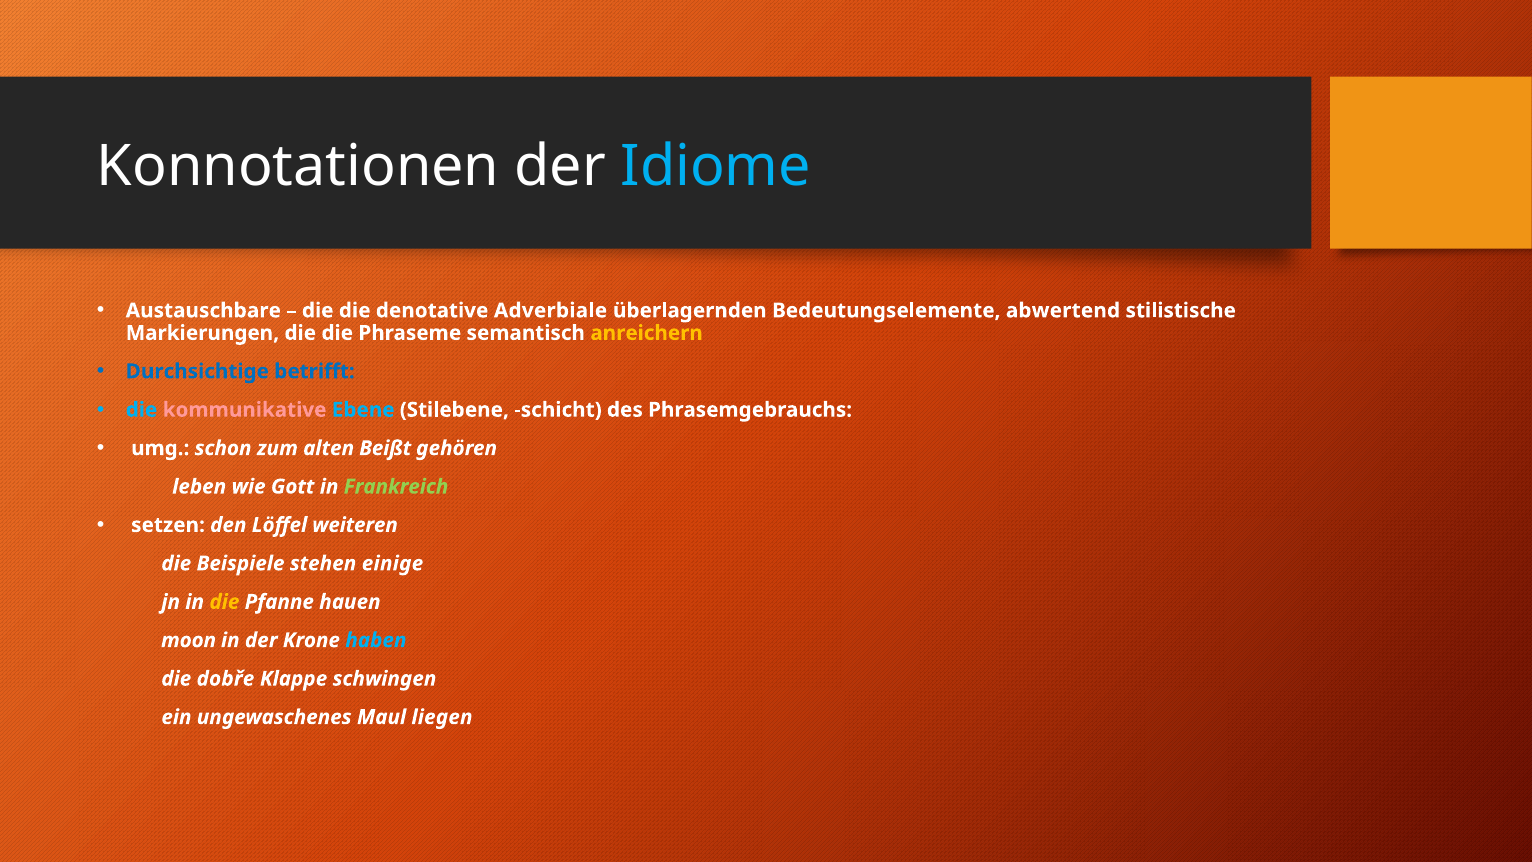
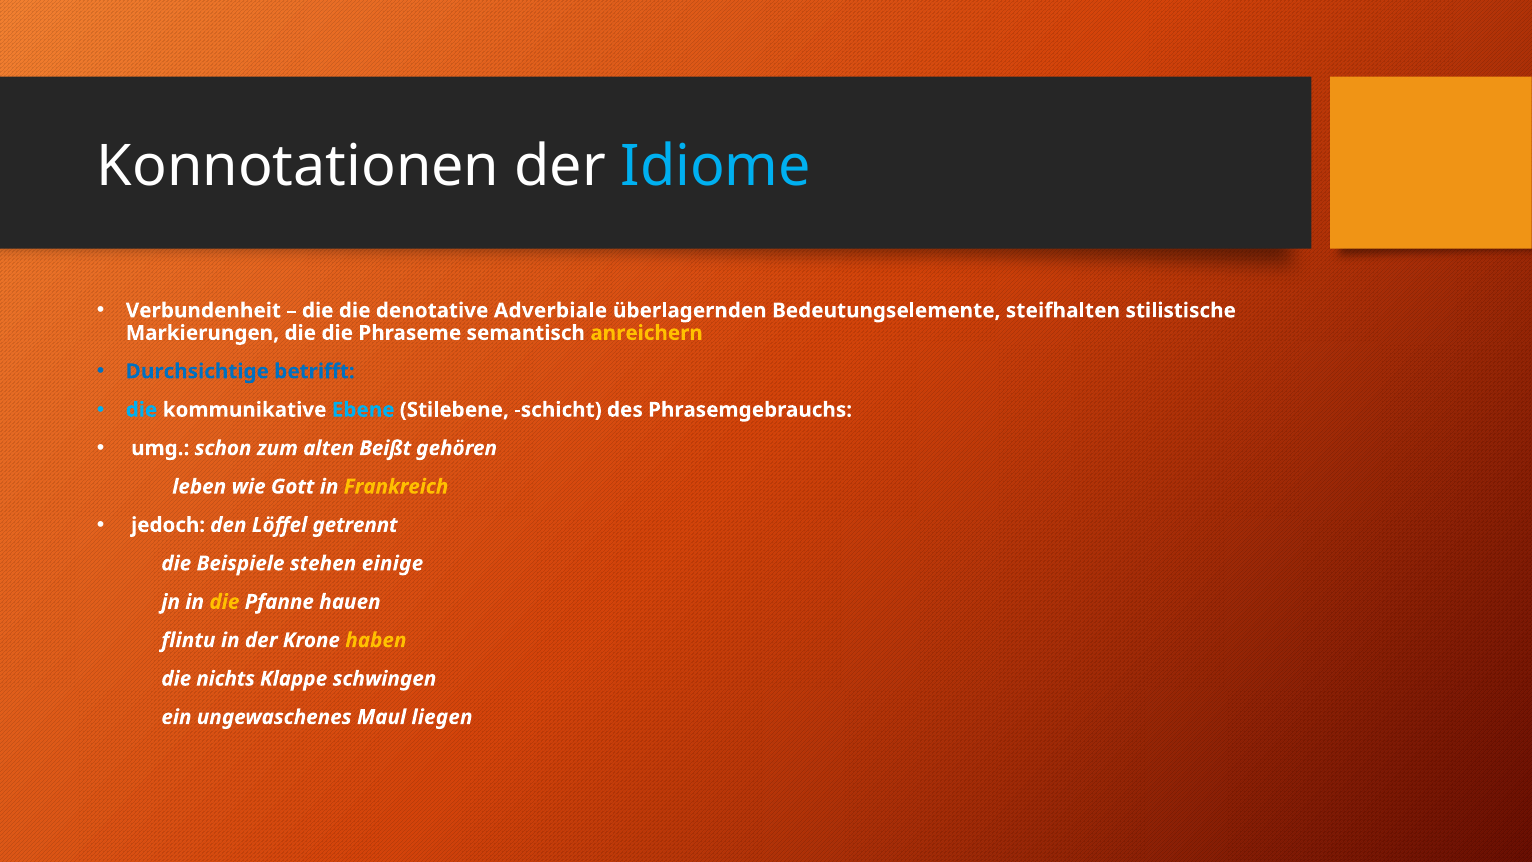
Austauschbare: Austauschbare -> Verbundenheit (203, 310)
abwertend: abwertend -> steifhalten (1063, 310)
kommunikative colour: pink -> white (245, 410)
Frankreich colour: light green -> yellow (396, 487)
setzen: setzen -> jedoch (168, 525)
weiteren: weiteren -> getrennt (355, 525)
moon: moon -> flintu (188, 640)
haben colour: light blue -> yellow (376, 640)
dobře: dobře -> nichts (226, 679)
